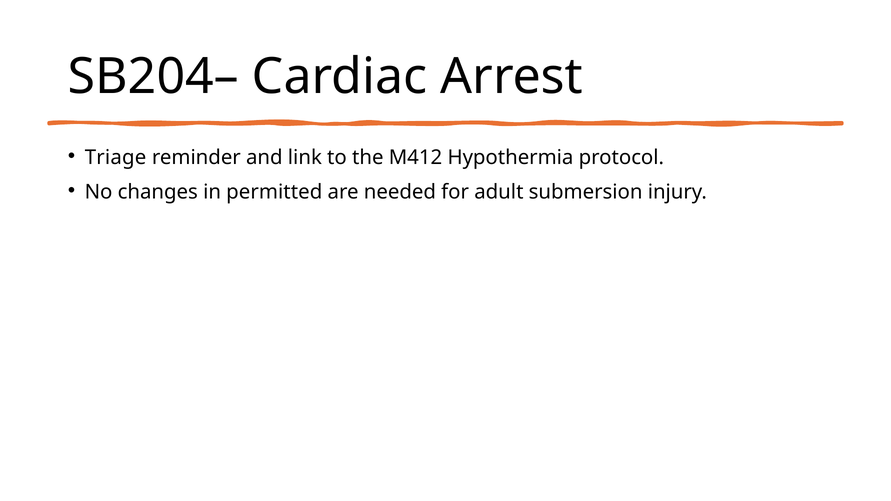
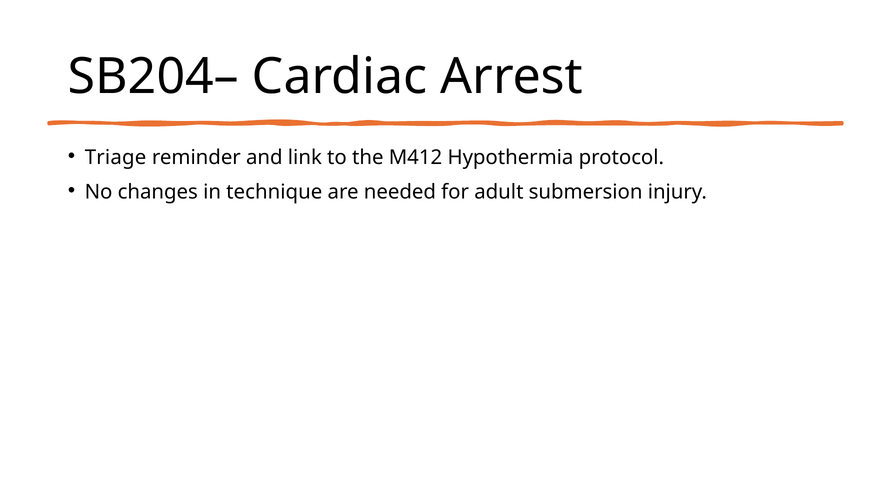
permitted: permitted -> technique (274, 192)
